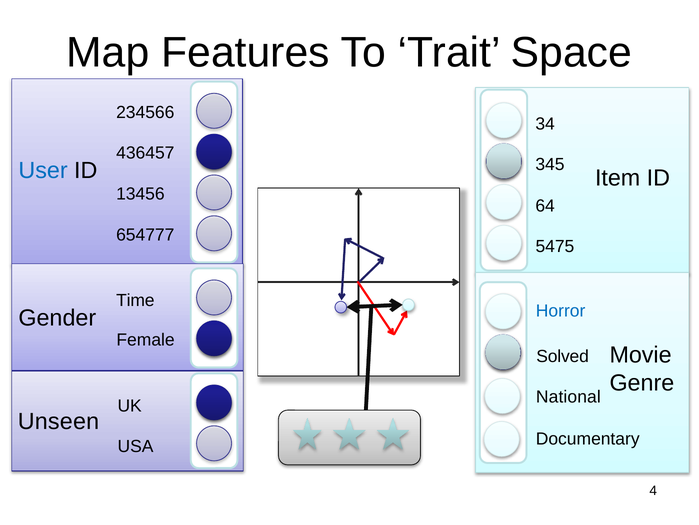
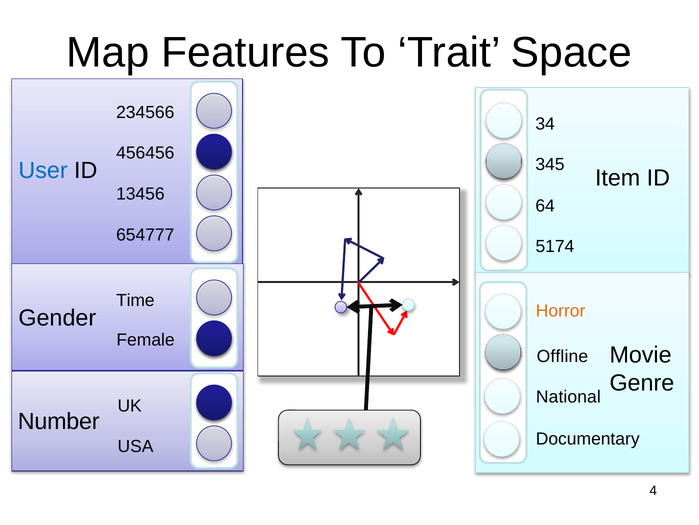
436457: 436457 -> 456456 (145, 153)
5475: 5475 -> 5174 (555, 246)
Horror colour: blue -> orange (561, 310)
Solved: Solved -> Offline (562, 356)
Unseen: Unseen -> Number (59, 421)
